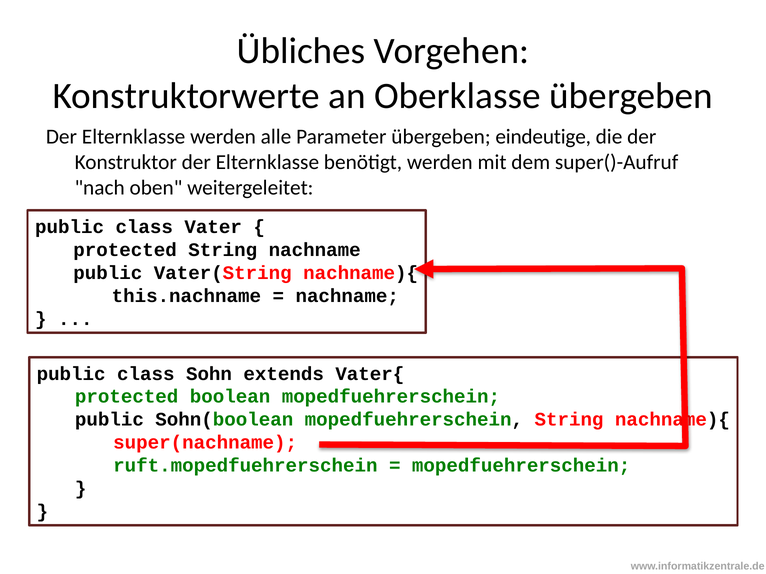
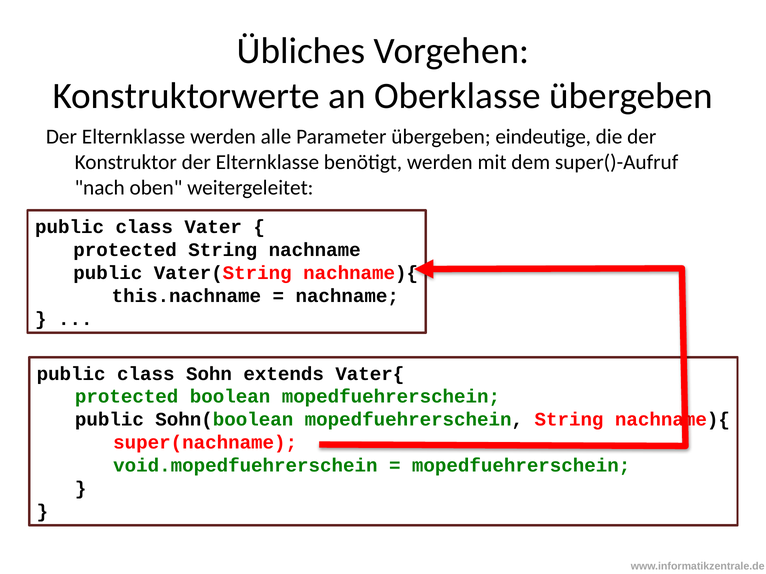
ruft.mopedfuehrerschein: ruft.mopedfuehrerschein -> void.mopedfuehrerschein (245, 466)
